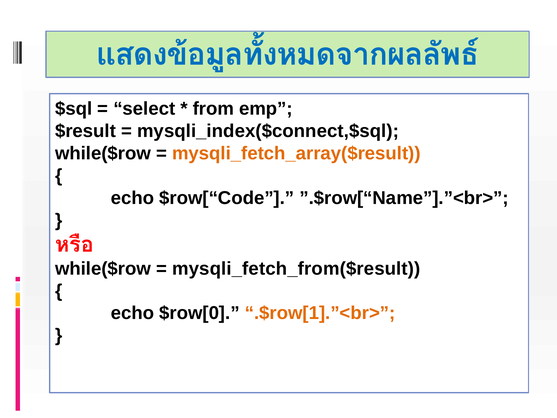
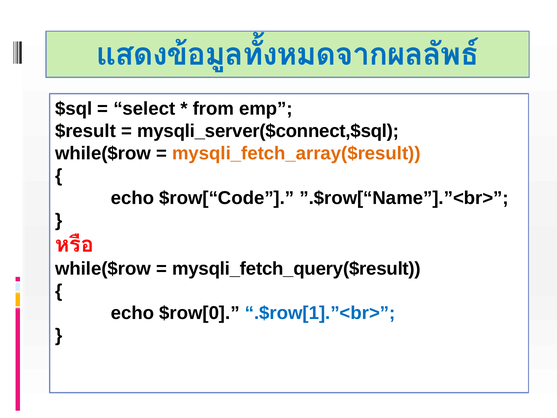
mysqli_index($connect,$sql: mysqli_index($connect,$sql -> mysqli_server($connect,$sql (268, 131)
mysqli_fetch_from($result: mysqli_fetch_from($result -> mysqli_fetch_query($result (296, 268)
.$row[1].”<br> colour: orange -> blue (320, 313)
